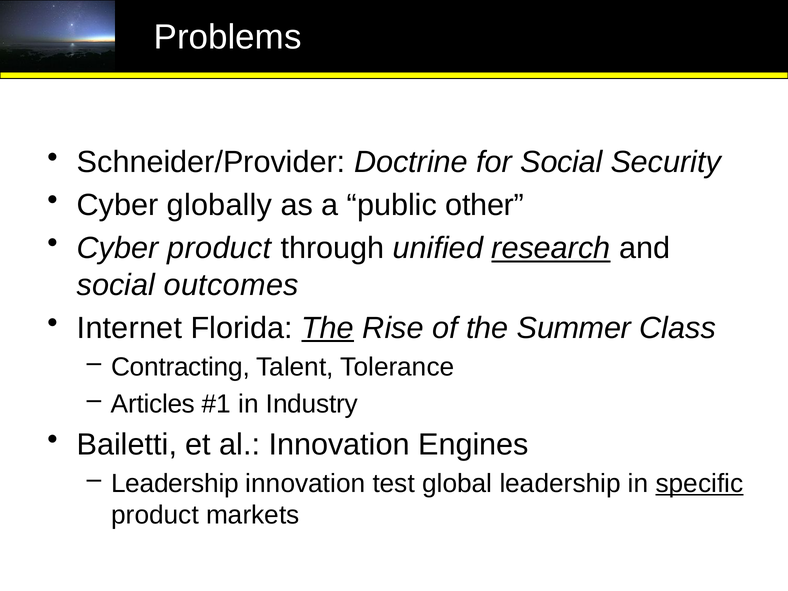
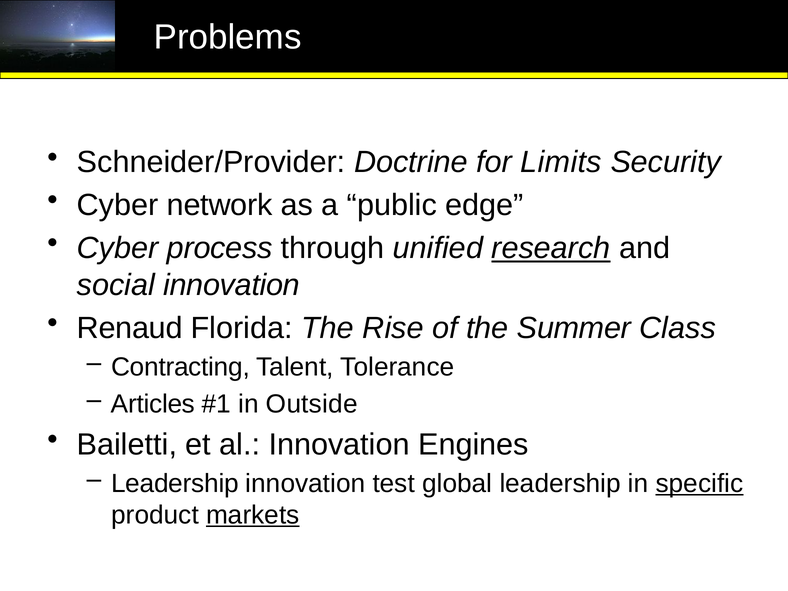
for Social: Social -> Limits (561, 162)
globally: globally -> network (220, 205)
other: other -> edge (485, 205)
Cyber product: product -> process (220, 248)
social outcomes: outcomes -> innovation (232, 285)
Internet: Internet -> Renaud (130, 328)
The underline: present -> none (328, 328)
Industry: Industry -> Outside (312, 404)
markets underline: none -> present (253, 515)
